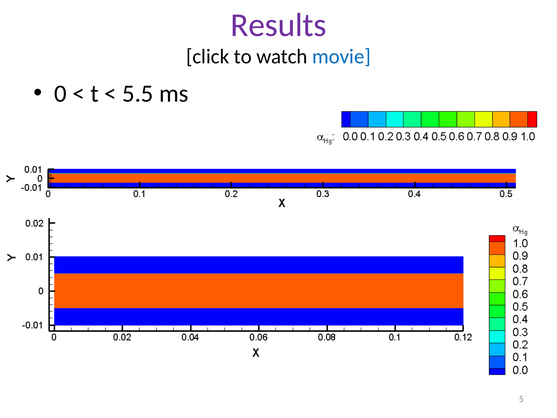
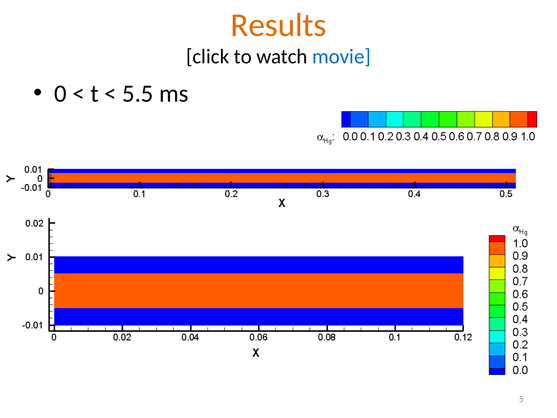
Results colour: purple -> orange (279, 25)
